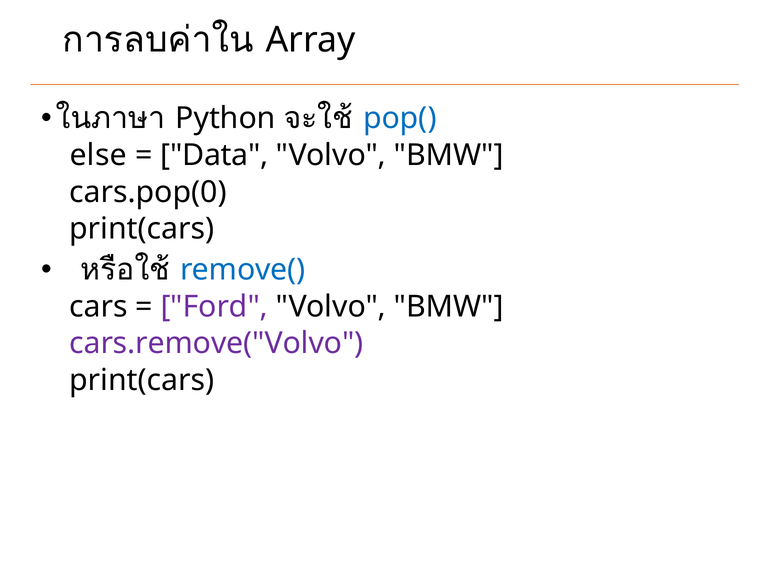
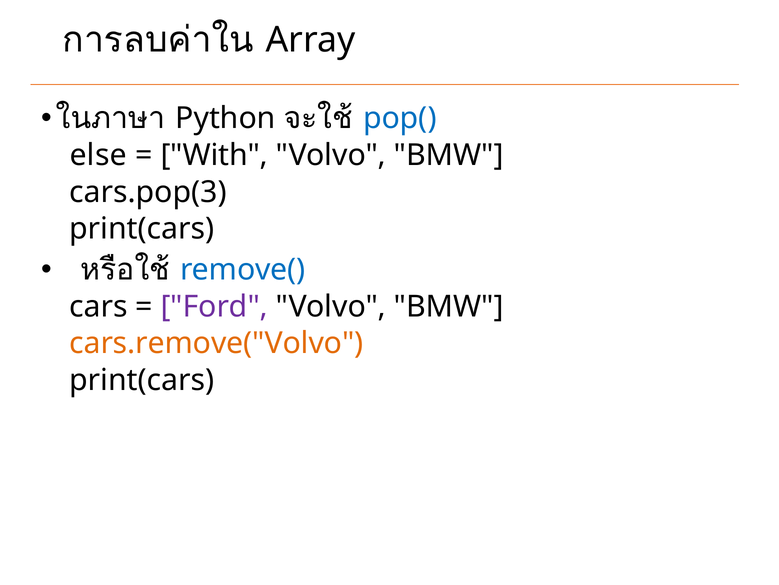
Data: Data -> With (214, 155)
cars.pop(0: cars.pop(0 -> cars.pop(3 (148, 192)
cars.remove("Volvo colour: purple -> orange (216, 343)
